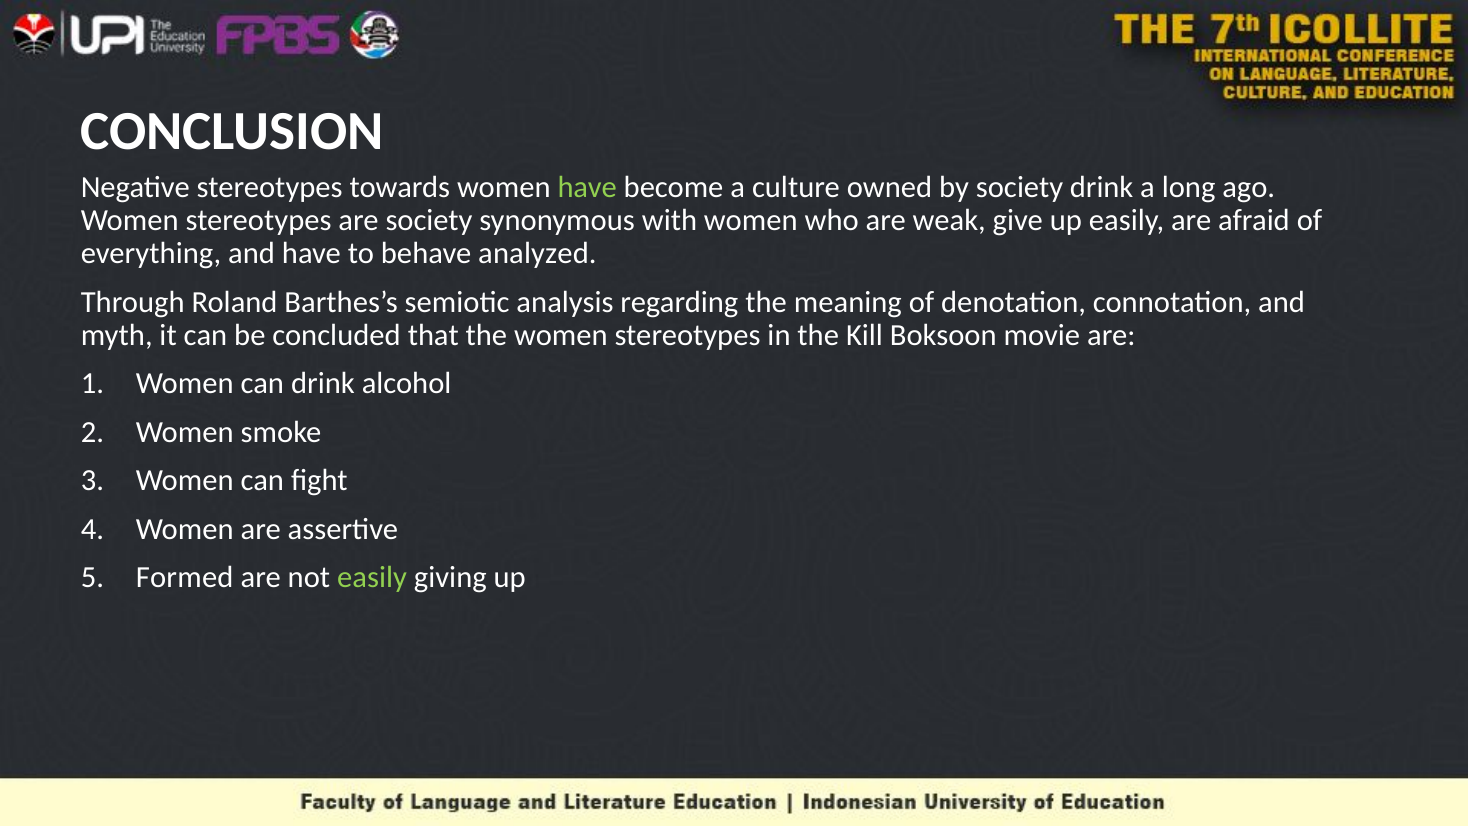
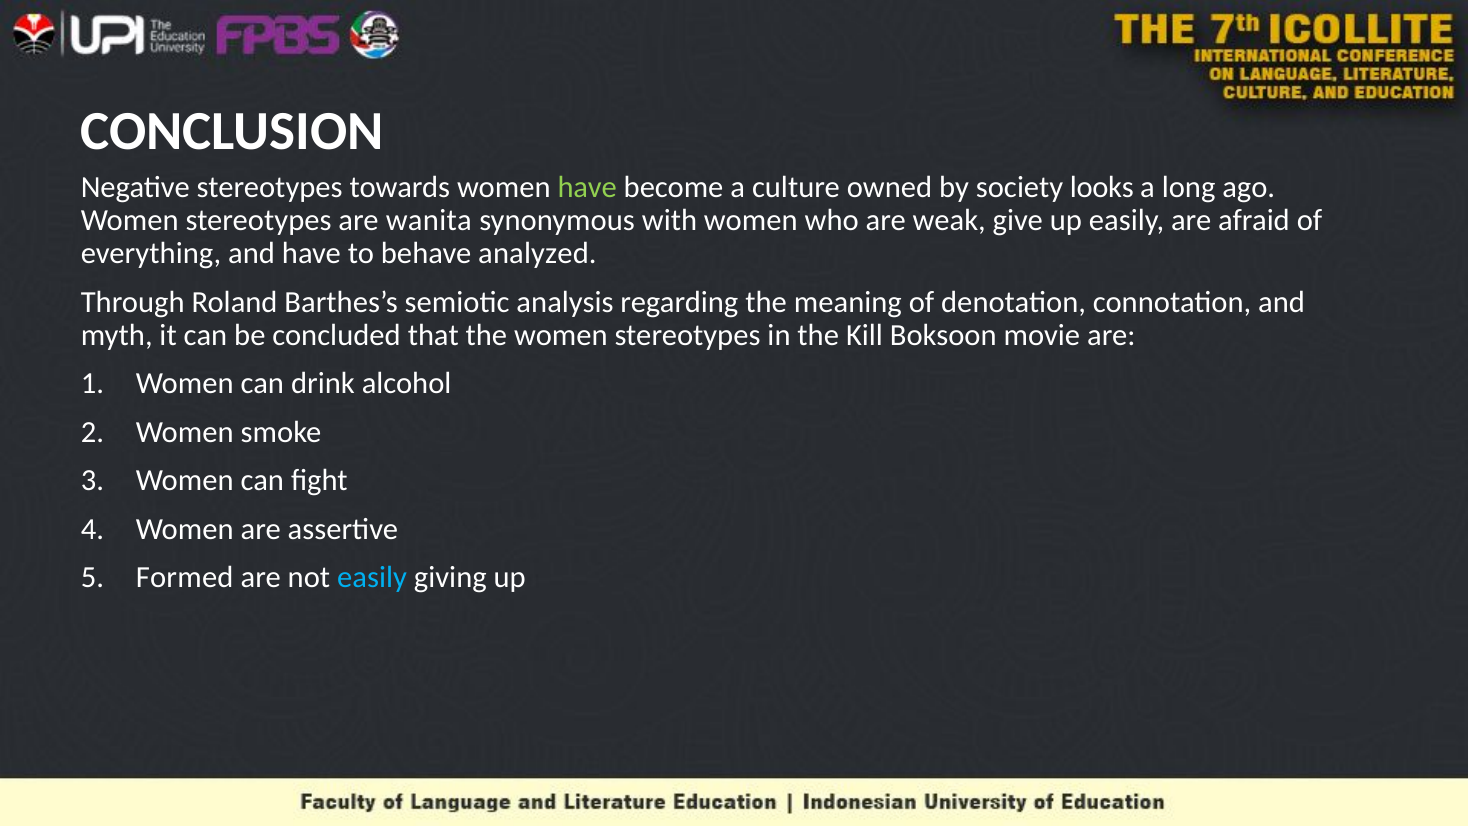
society drink: drink -> looks (1102, 188)
are society: society -> wanita (429, 221)
easily colour: light green -> light blue (372, 577)
